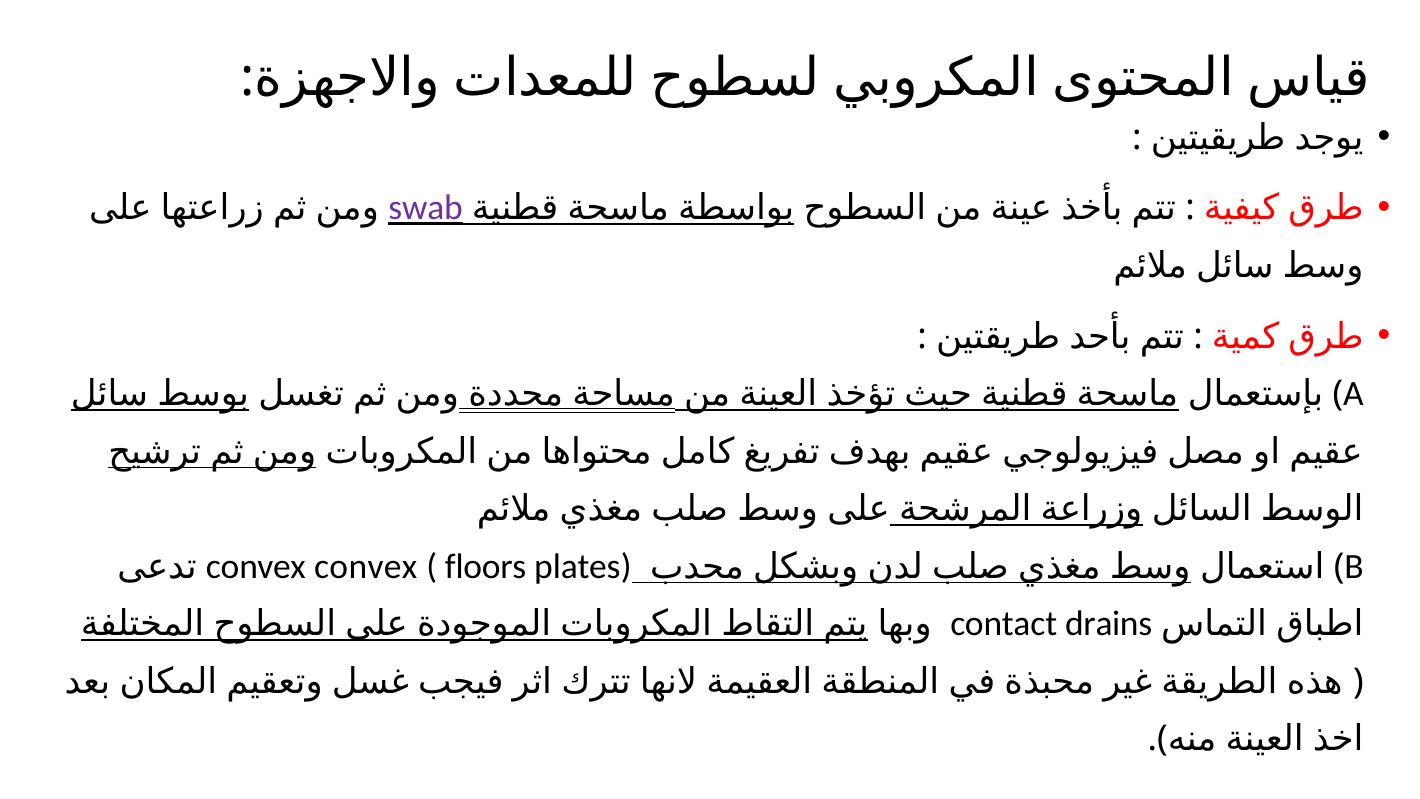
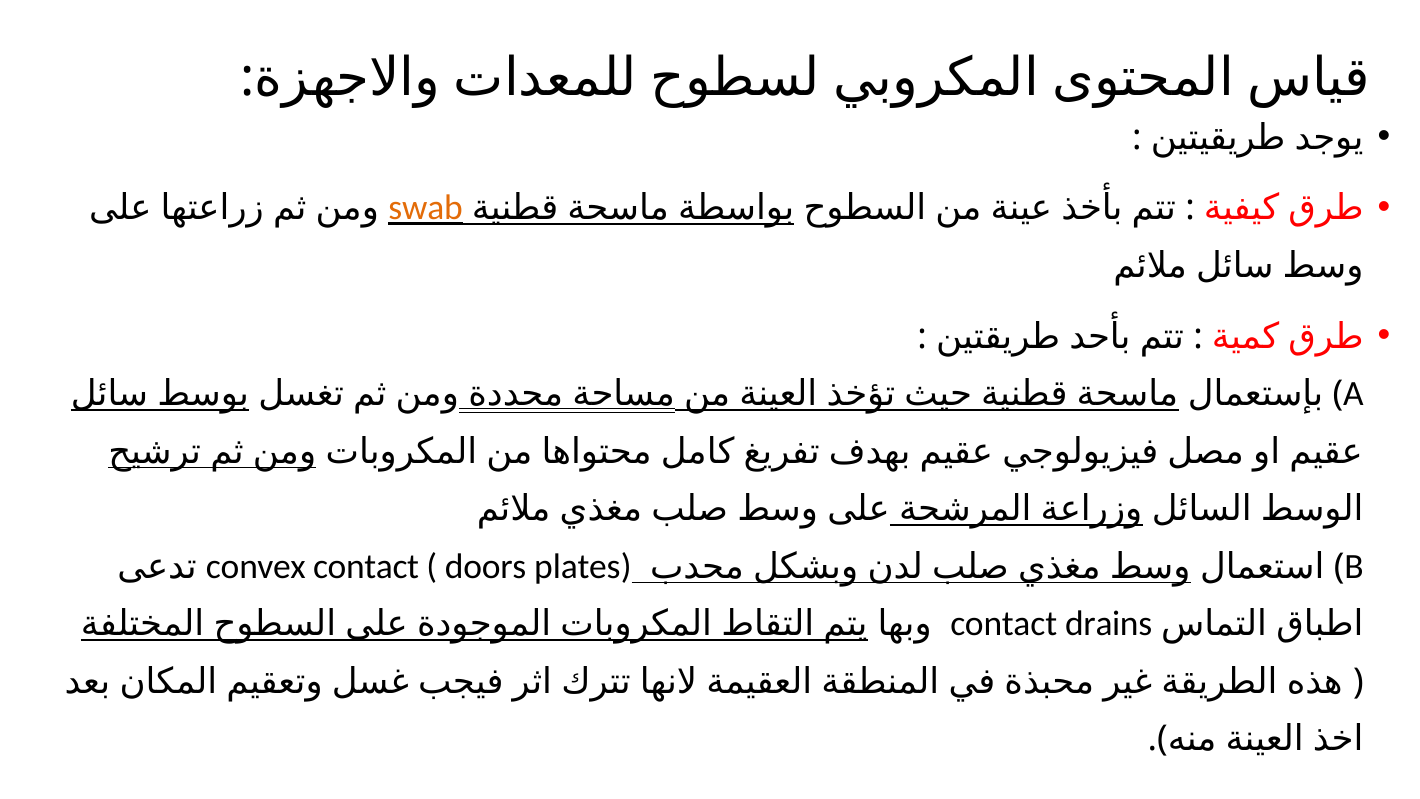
swab colour: purple -> orange (426, 208)
convex convex: convex -> contact (366, 566)
floors: floors -> doors (486, 566)
